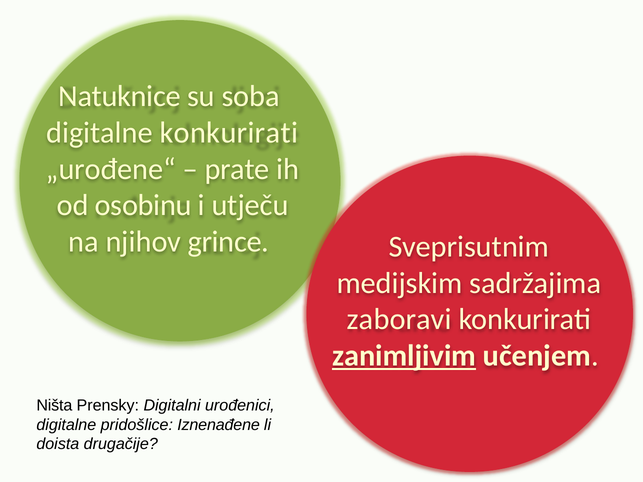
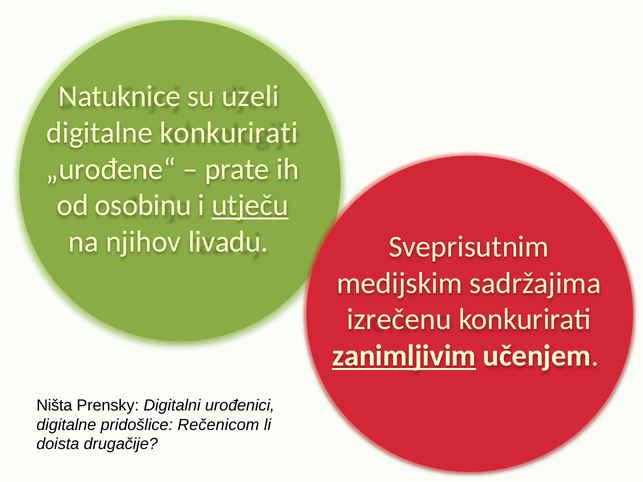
soba: soba -> uzeli (251, 96)
utječu underline: none -> present (250, 206)
grince: grince -> livadu (228, 242)
zaboravi: zaboravi -> izrečenu (399, 320)
Iznenađene: Iznenađene -> Rečenicom (218, 425)
